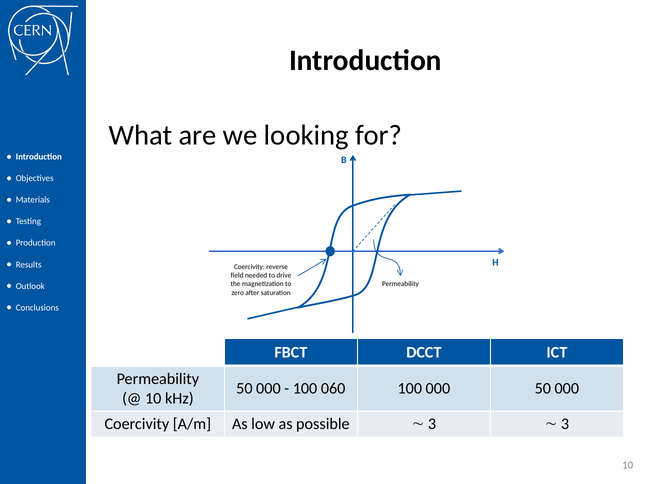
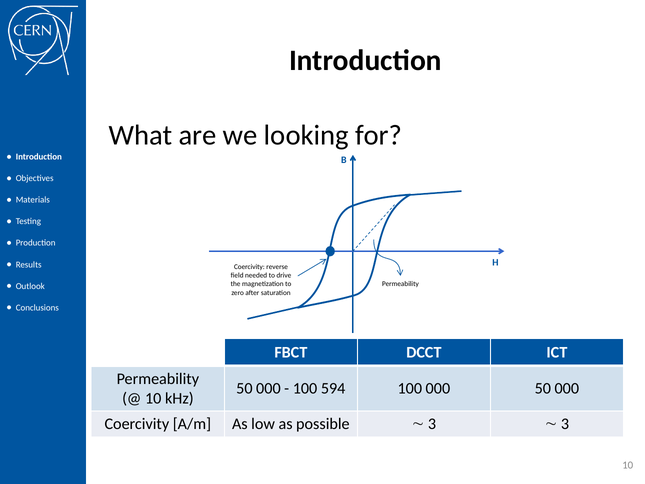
060: 060 -> 594 (333, 388)
